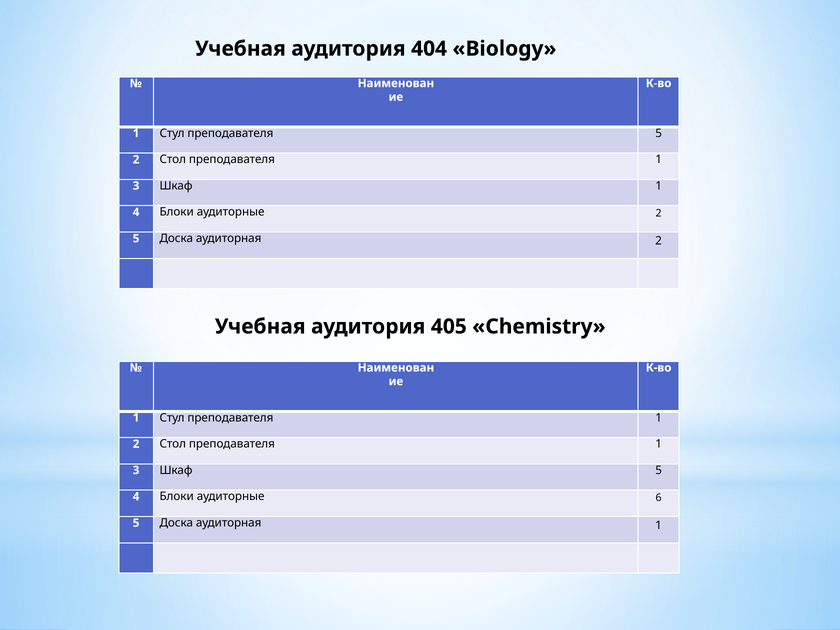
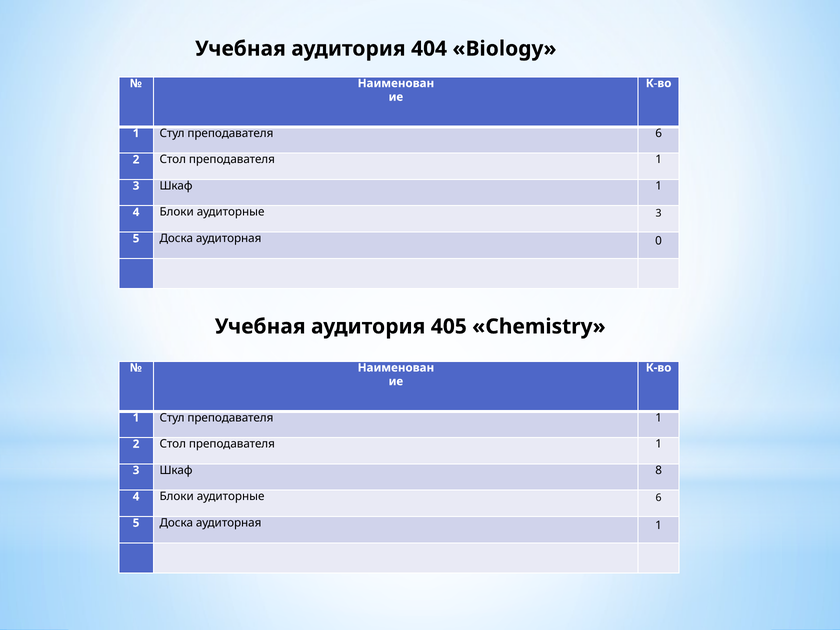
преподавателя 5: 5 -> 6 (659, 133)
аудиторные 2: 2 -> 3 (659, 213)
аудиторная 2: 2 -> 0 (659, 241)
Шкаф 5: 5 -> 8 (659, 470)
